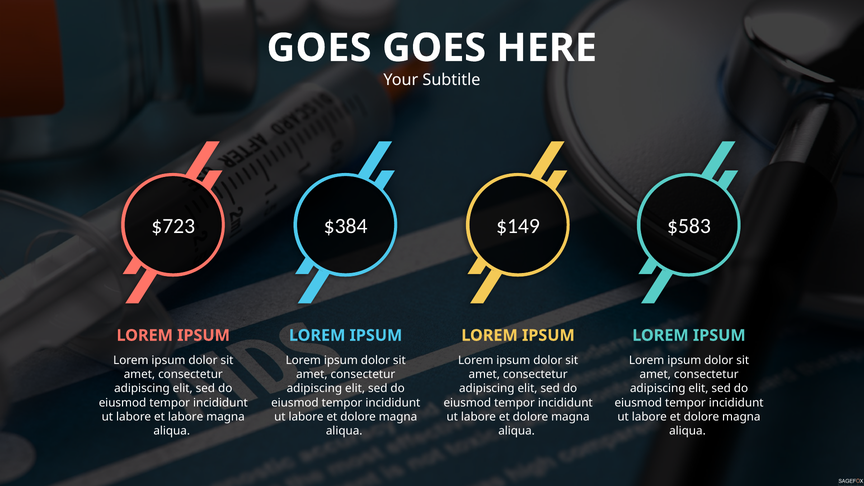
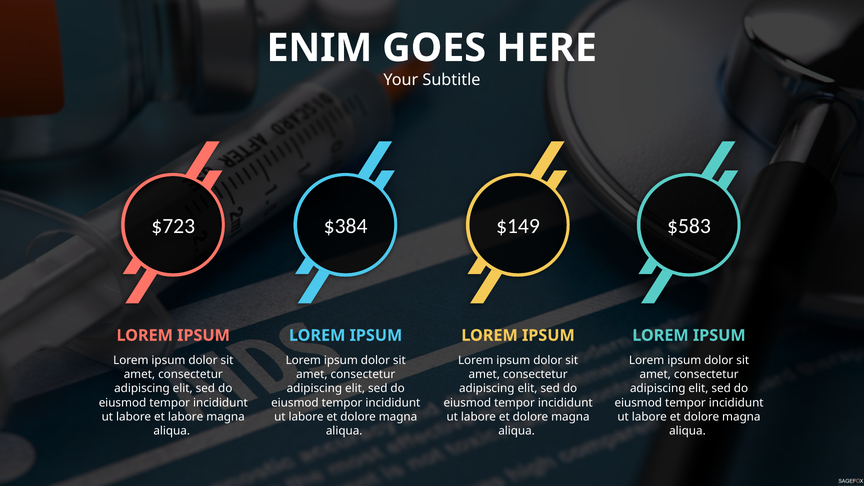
GOES: GOES -> ENIM (319, 48)
